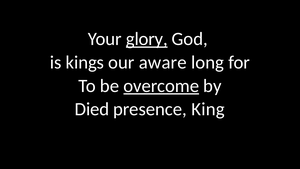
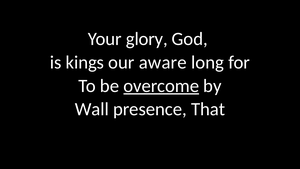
glory underline: present -> none (147, 39)
Died: Died -> Wall (92, 109)
King: King -> That (208, 109)
